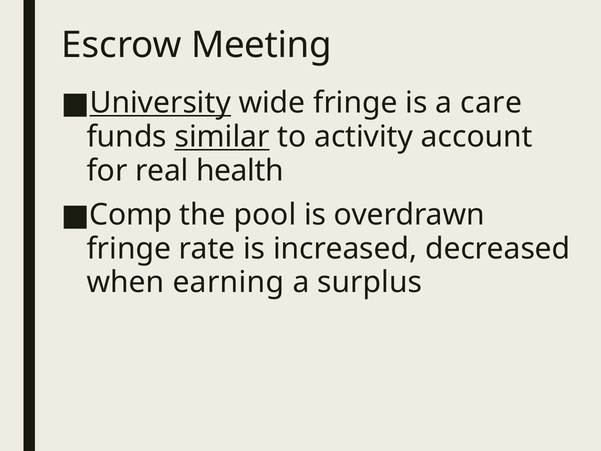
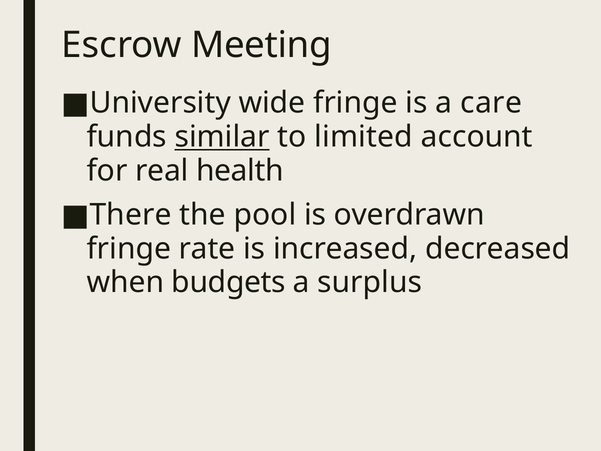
University underline: present -> none (160, 103)
activity: activity -> limited (364, 137)
Comp: Comp -> There (131, 215)
earning: earning -> budgets (229, 282)
